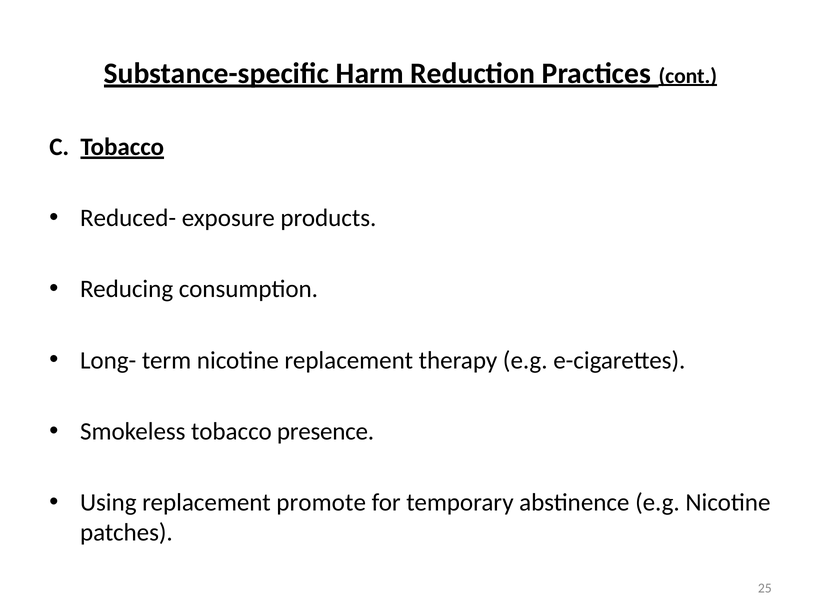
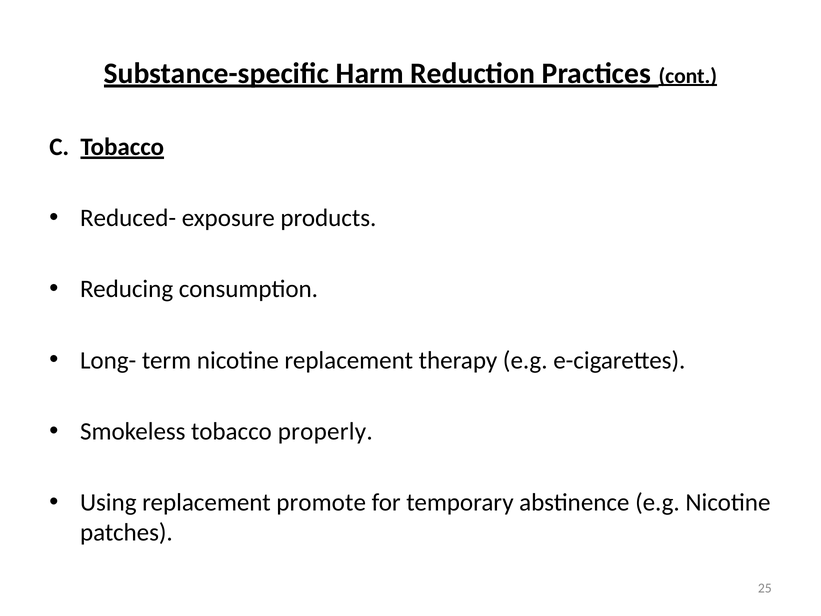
presence: presence -> properly (325, 431)
